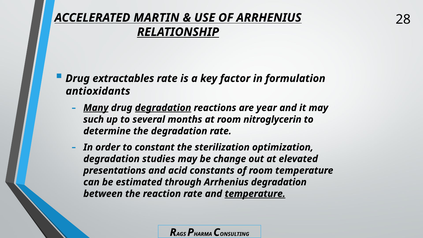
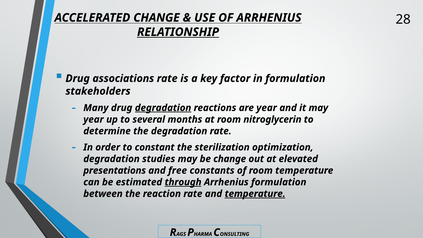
ACCELERATED MARTIN: MARTIN -> CHANGE (156, 18)
extractables: extractables -> associations (123, 78)
antioxidants: antioxidants -> stakeholders (98, 91)
Many underline: present -> none (96, 108)
such: such -> year (93, 119)
acid: acid -> free (178, 170)
through underline: none -> present (183, 182)
Arrhenius degradation: degradation -> formulation (279, 182)
